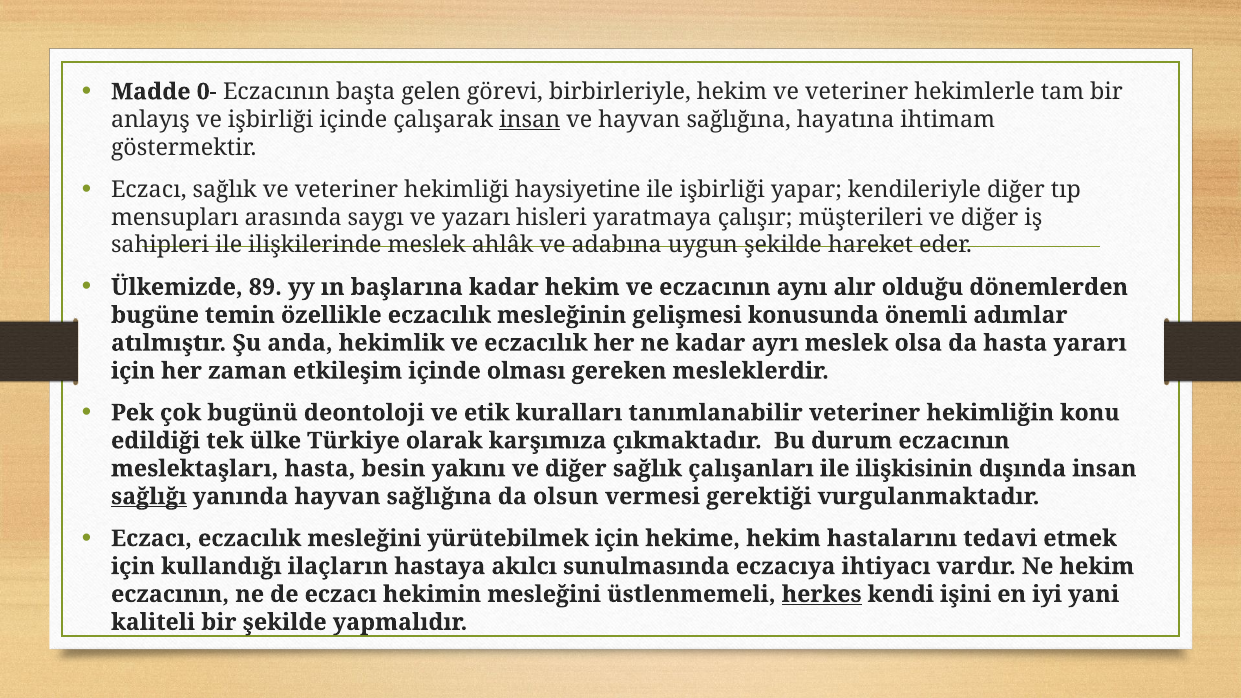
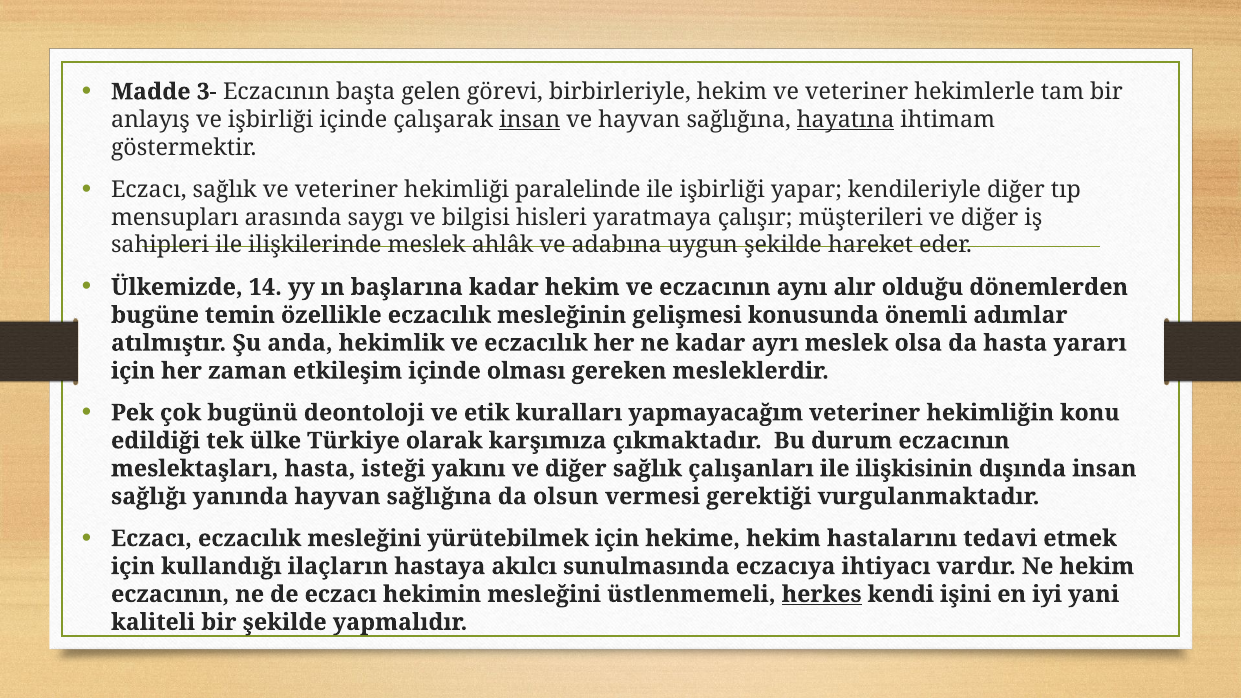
0-: 0- -> 3- (207, 92)
hayatına underline: none -> present (846, 120)
haysiyetine: haysiyetine -> paralelinde (578, 189)
yazarı: yazarı -> bilgisi (476, 217)
89: 89 -> 14 (265, 287)
tanımlanabilir: tanımlanabilir -> yapmayacağım (716, 413)
besin: besin -> isteği (393, 469)
sağlığı underline: present -> none (149, 497)
